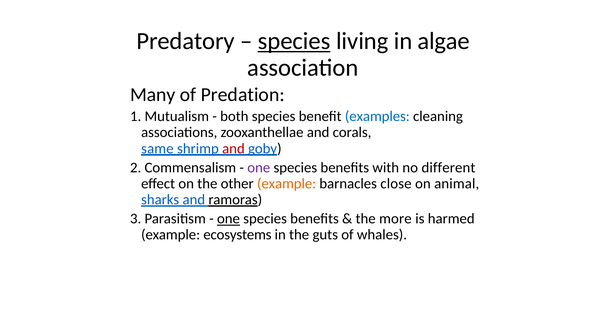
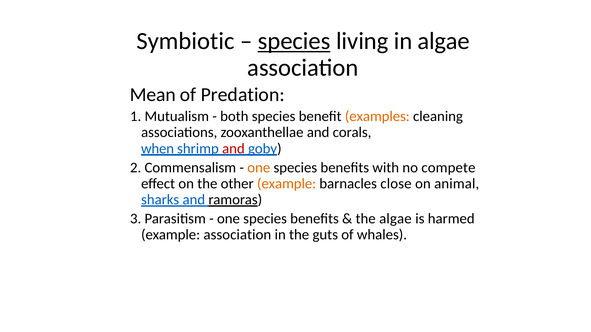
Predatory: Predatory -> Symbiotic (185, 41)
Many: Many -> Mean (153, 95)
examples colour: blue -> orange (377, 117)
same: same -> when (158, 149)
one colour: purple -> orange (259, 168)
different: different -> compete (448, 168)
one underline: present -> none (228, 219)
the more: more -> algae (395, 219)
example ecosystems: ecosystems -> association (237, 235)
